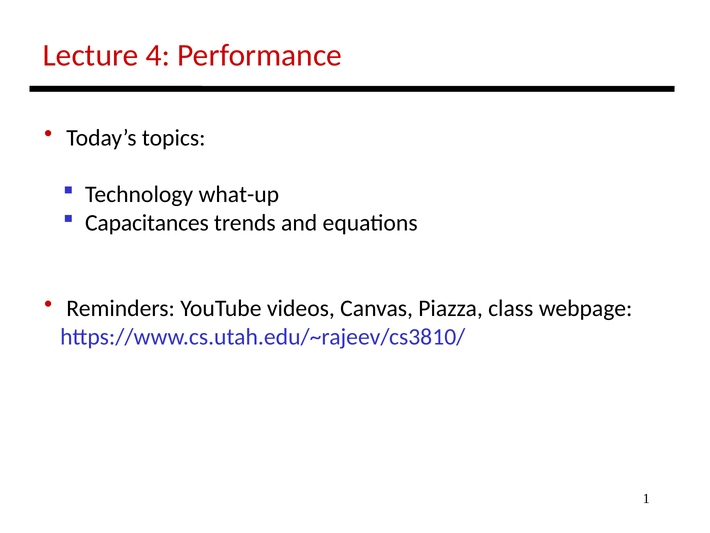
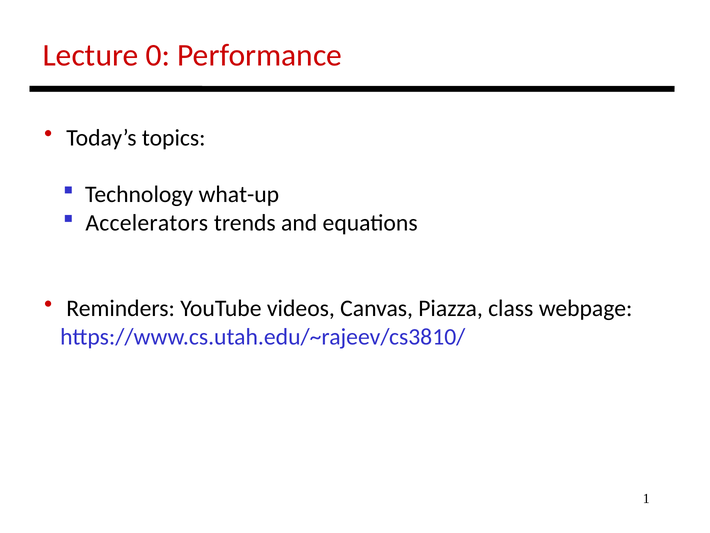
4: 4 -> 0 (158, 55)
Capacitances: Capacitances -> Accelerators (147, 223)
